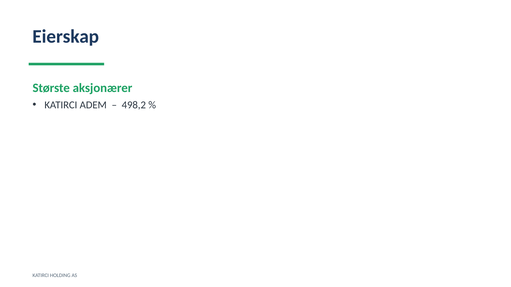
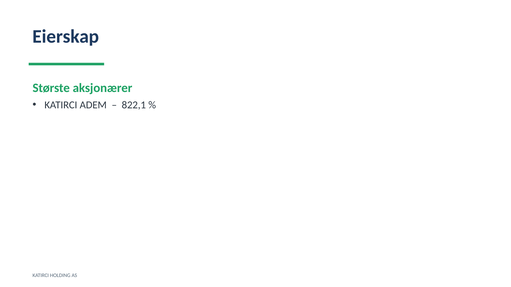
498,2: 498,2 -> 822,1 (134, 105)
